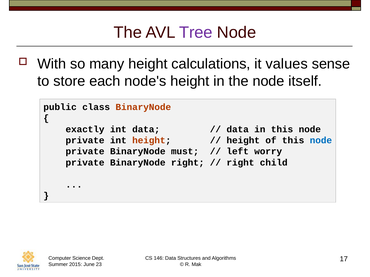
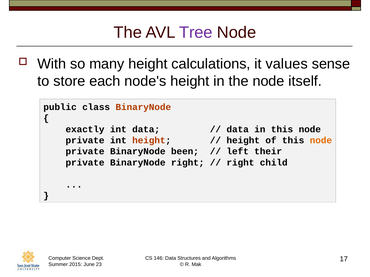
node colour: blue -> orange (321, 141)
must: must -> been (185, 152)
worry: worry -> their (268, 152)
